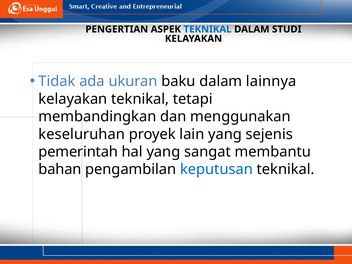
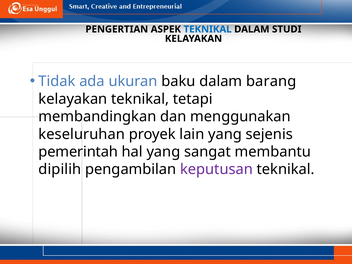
lainnya: lainnya -> barang (271, 81)
bahan: bahan -> dipilih (60, 169)
keputusan colour: blue -> purple (216, 169)
